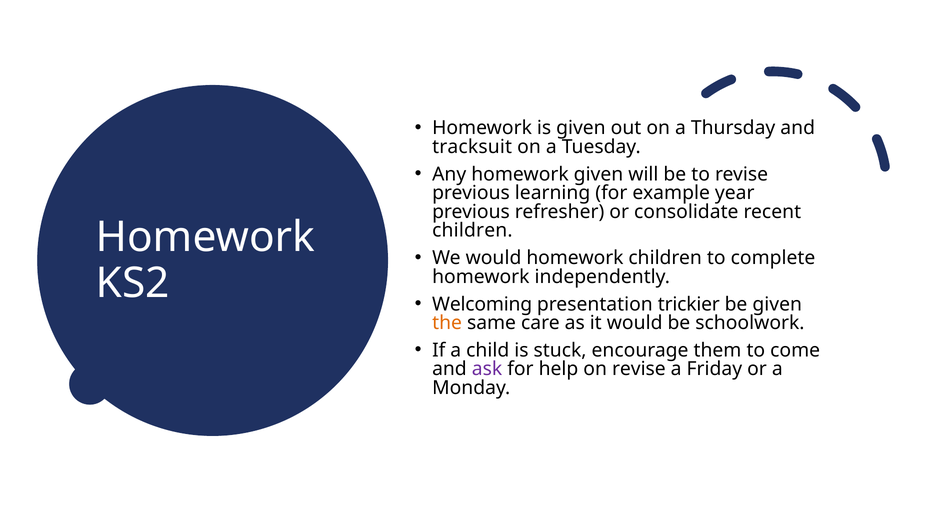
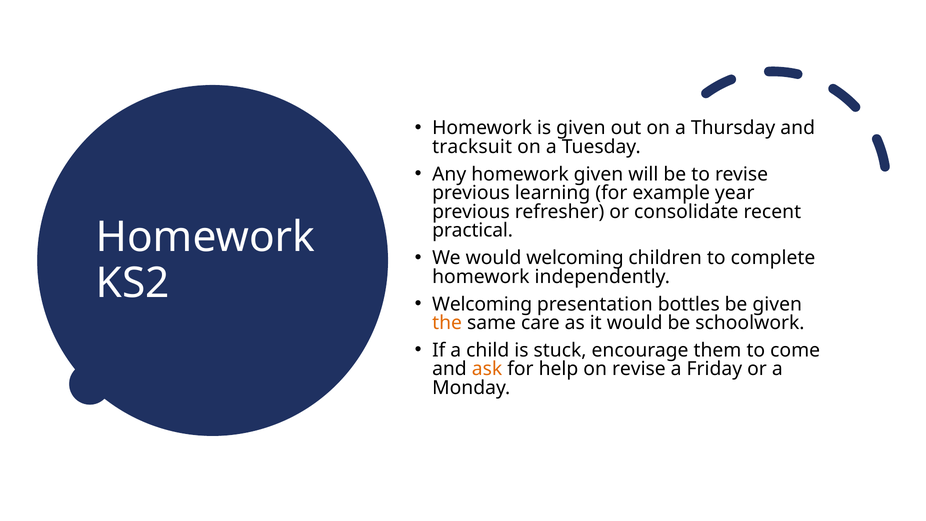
children: children -> practical (473, 230)
would homework: homework -> welcoming (575, 258)
trickier: trickier -> bottles (689, 304)
ask colour: purple -> orange (487, 369)
